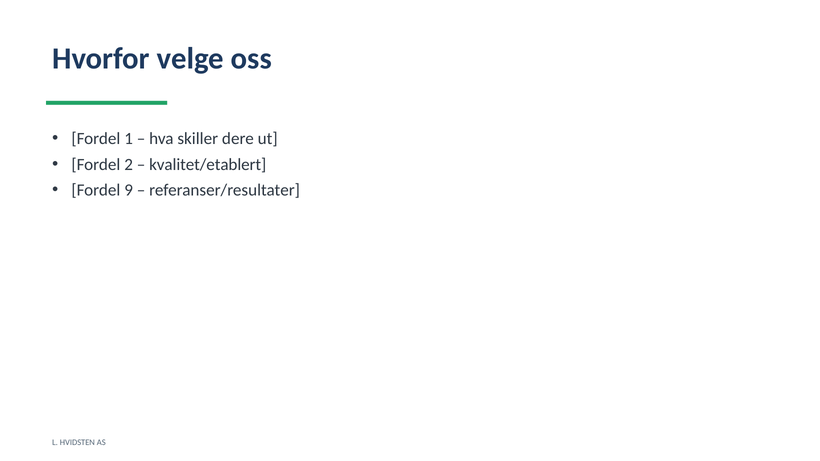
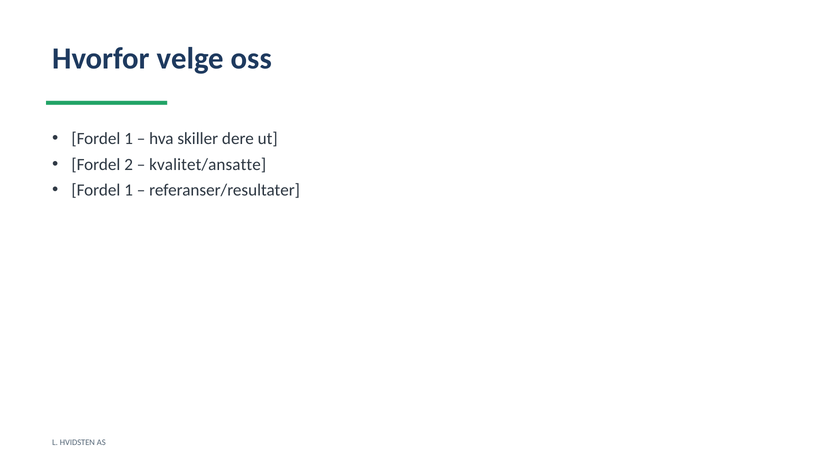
kvalitet/etablert: kvalitet/etablert -> kvalitet/ansatte (208, 165)
9: 9 -> 1 (129, 190)
